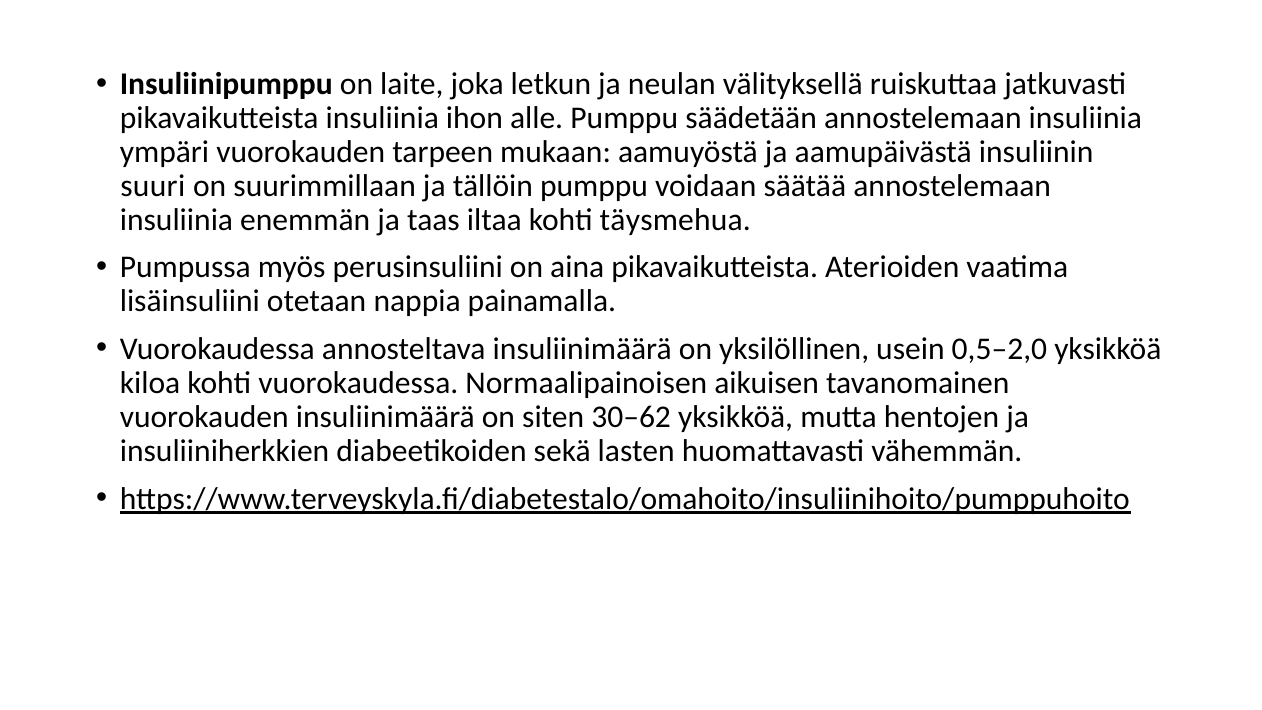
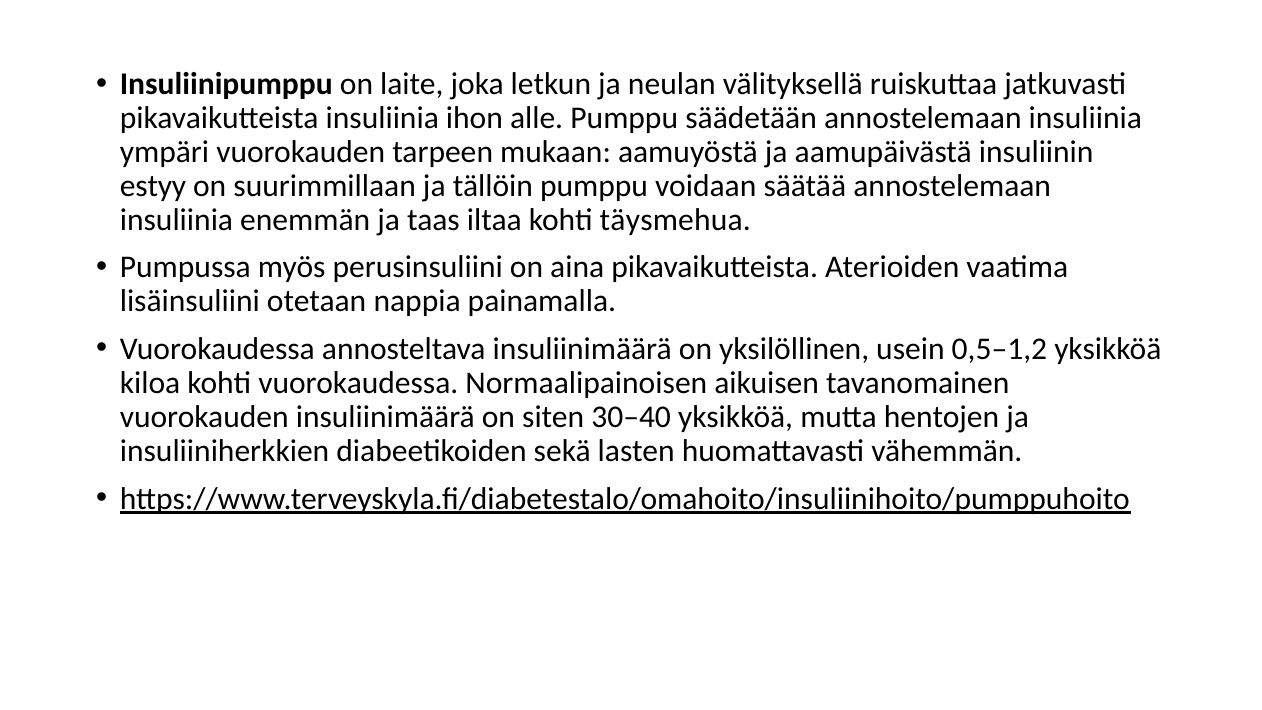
suuri: suuri -> estyy (153, 186)
0,5–2,0: 0,5–2,0 -> 0,5–1,2 (999, 349)
30–62: 30–62 -> 30–40 (631, 417)
